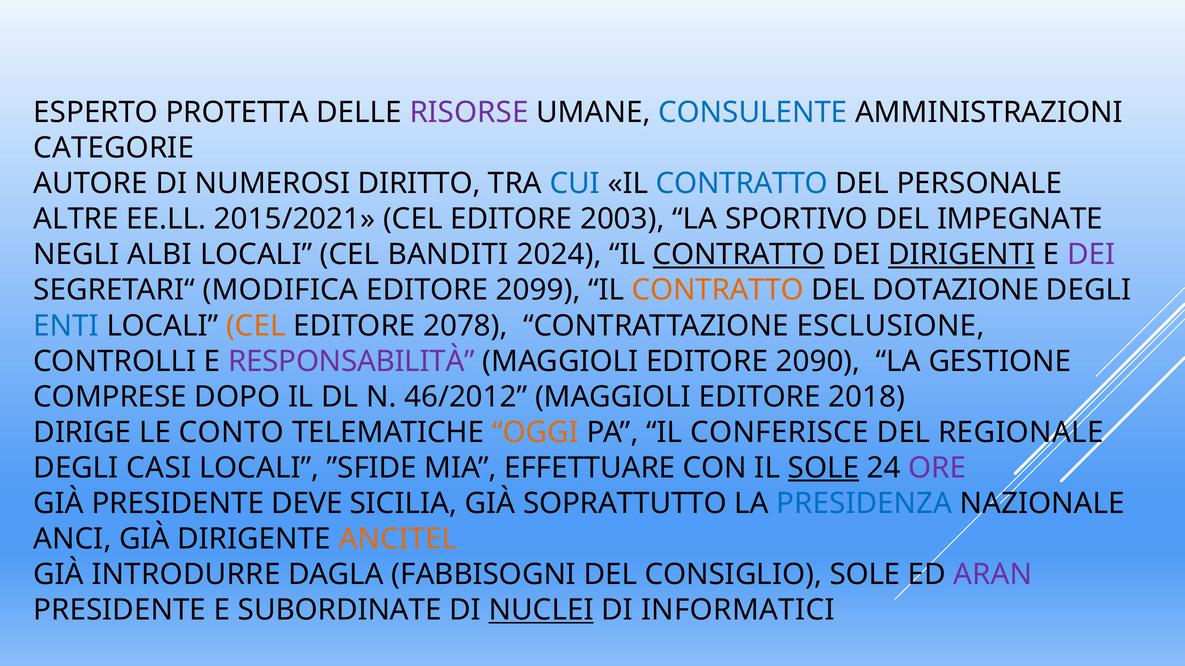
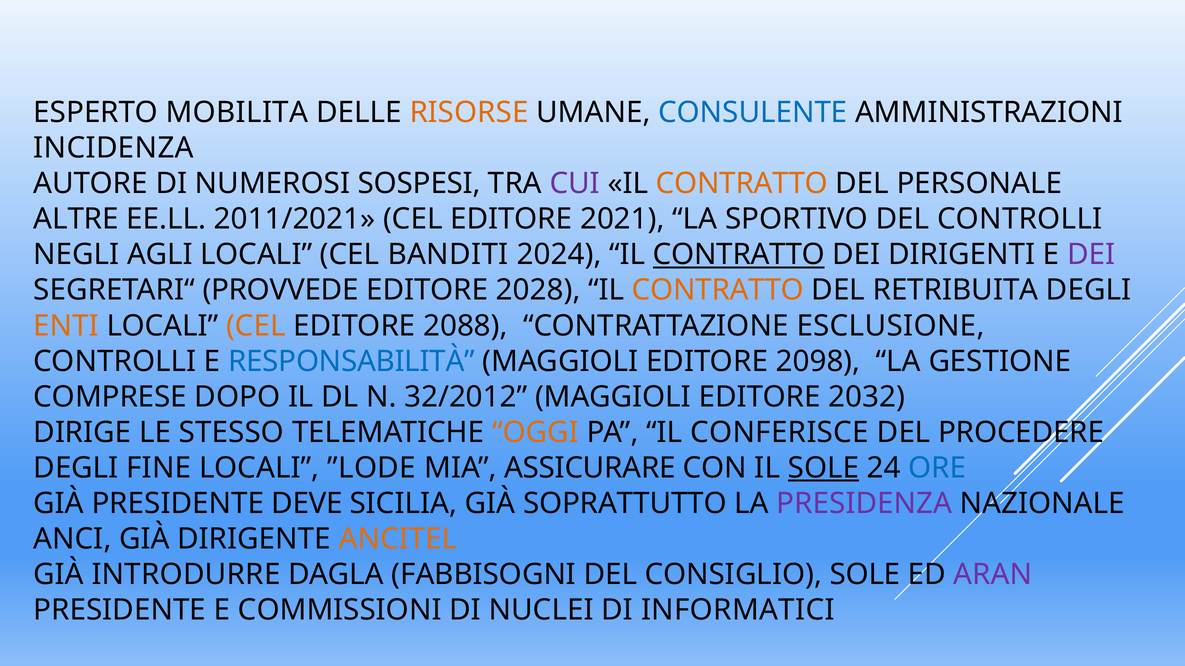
PROTETTA: PROTETTA -> MOBILITA (237, 113)
RISORSE colour: purple -> orange (469, 113)
CATEGORIE: CATEGORIE -> INCIDENZA (114, 148)
DIRITTO: DIRITTO -> SOSPESI (419, 184)
CUI colour: blue -> purple (575, 184)
CONTRATTO colour: blue -> orange (742, 184)
2015/2021: 2015/2021 -> 2011/2021 (295, 219)
2003: 2003 -> 2021 (622, 219)
DEL IMPEGNATE: IMPEGNATE -> CONTROLLI (1020, 219)
ALBI: ALBI -> AGLI (160, 255)
DIRIGENTI underline: present -> none (962, 255)
MODIFICA: MODIFICA -> PROVVEDE (281, 290)
2099: 2099 -> 2028 (538, 290)
DOTAZIONE: DOTAZIONE -> RETRIBUITA (956, 290)
ENTI colour: blue -> orange (66, 326)
2078: 2078 -> 2088 (465, 326)
RESPONSABILITÀ colour: purple -> blue (352, 362)
2090: 2090 -> 2098 (818, 362)
46/2012: 46/2012 -> 32/2012 (466, 397)
2018: 2018 -> 2032 (867, 397)
CONTO: CONTO -> STESSO (231, 433)
REGIONALE: REGIONALE -> PROCEDERE (1021, 433)
CASI: CASI -> FINE (159, 468)
”SFIDE: ”SFIDE -> ”LODE (372, 468)
EFFETTUARE: EFFETTUARE -> ASSICURARE (590, 468)
ORE colour: purple -> blue (937, 468)
PRESIDENZA colour: blue -> purple (864, 504)
SUBORDINATE: SUBORDINATE -> COMMISSIONI (340, 610)
NUCLEI underline: present -> none (541, 610)
